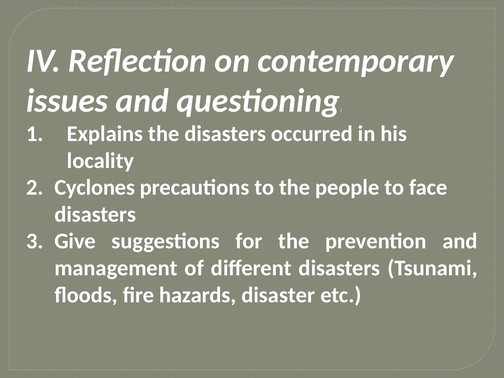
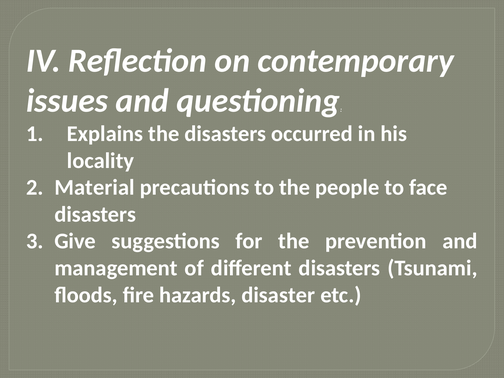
Cyclones: Cyclones -> Material (95, 188)
